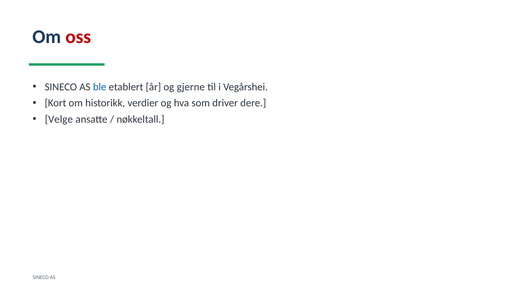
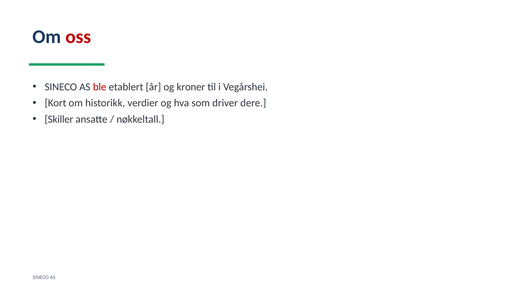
ble colour: blue -> red (100, 87)
gjerne: gjerne -> kroner (191, 87)
Velge: Velge -> Skiller (59, 119)
